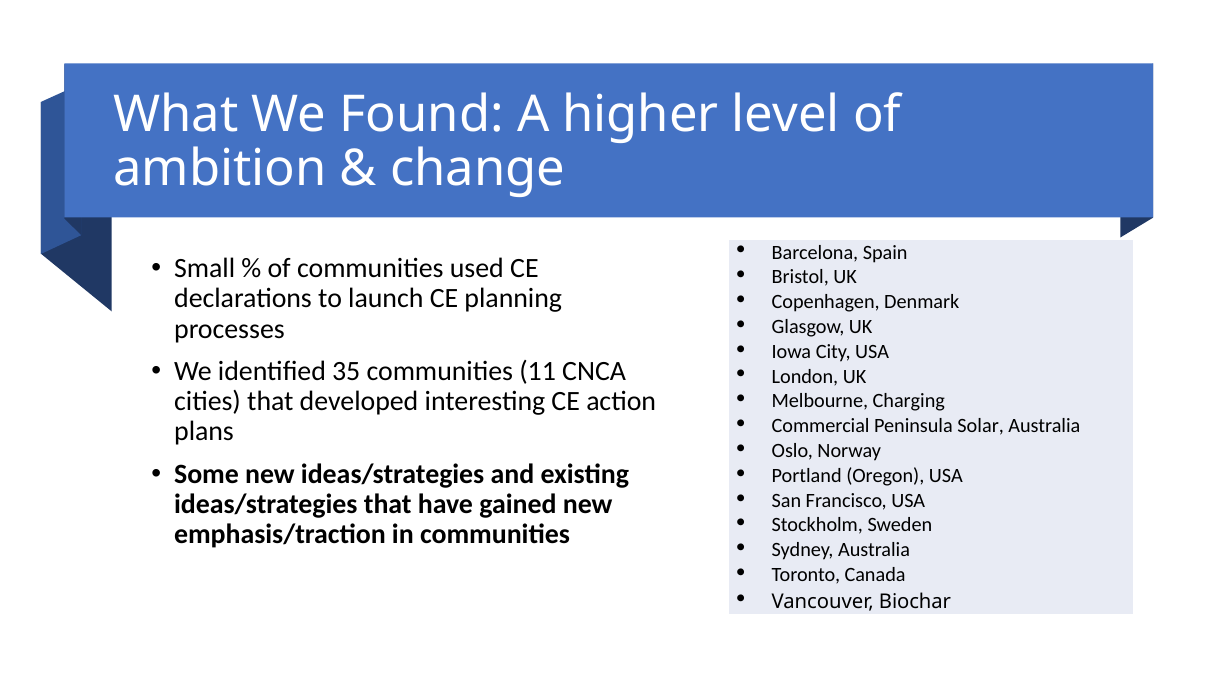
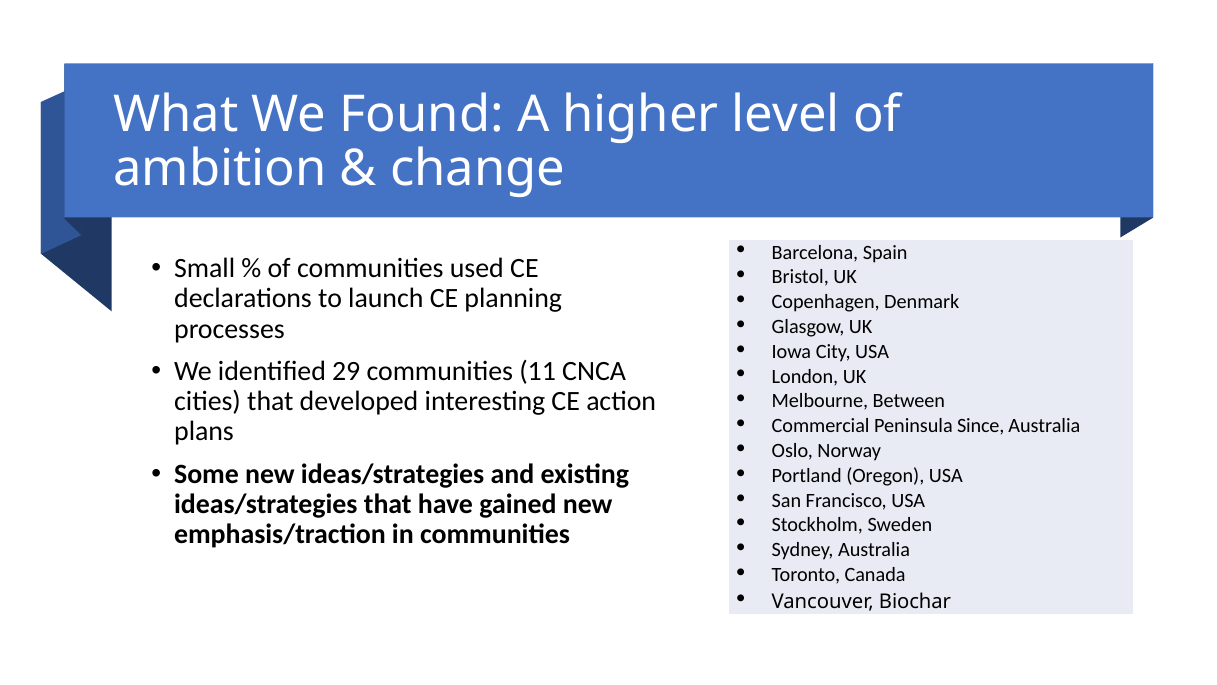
35: 35 -> 29 (346, 371)
Charging: Charging -> Between (909, 401)
Solar: Solar -> Since (981, 426)
